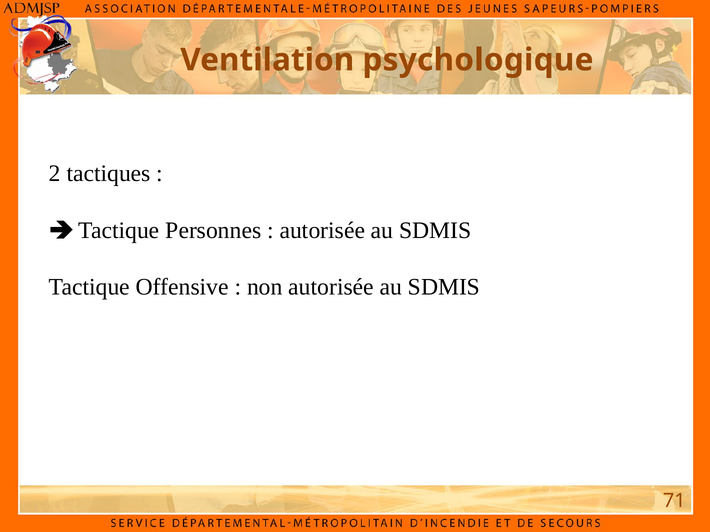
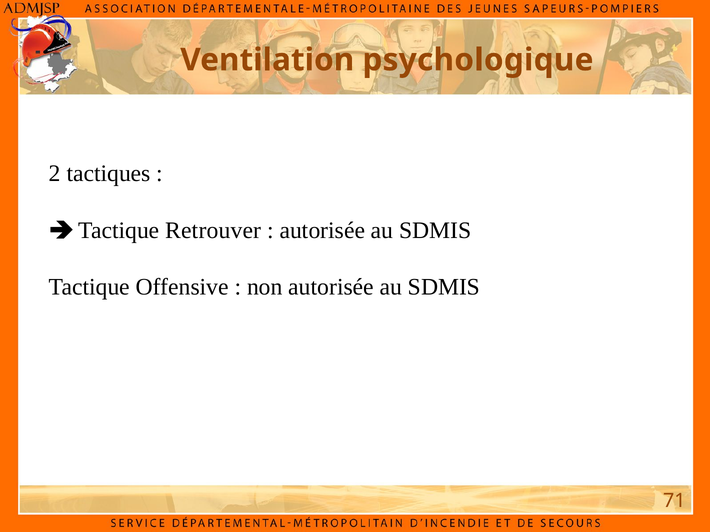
Personnes: Personnes -> Retrouver (213, 231)
